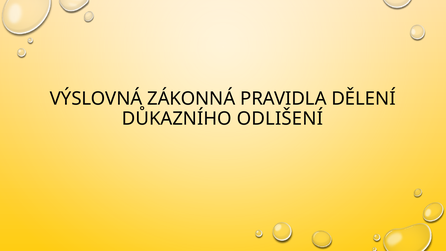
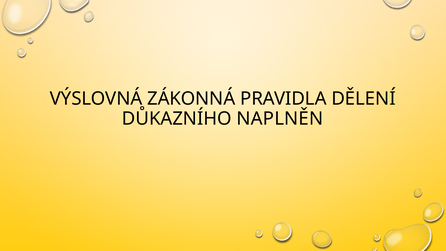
ODLIŠENÍ: ODLIŠENÍ -> NAPLNĚN (280, 119)
